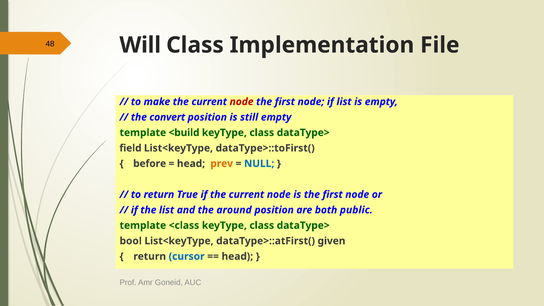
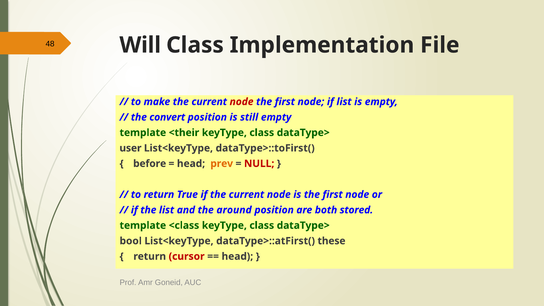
<build: <build -> <their (184, 133)
field: field -> user (130, 148)
NULL colour: blue -> red (259, 164)
public: public -> stored (356, 210)
given: given -> these (332, 241)
cursor colour: blue -> red (187, 256)
